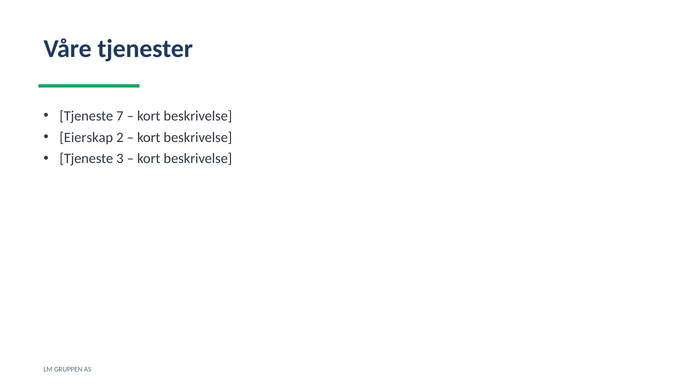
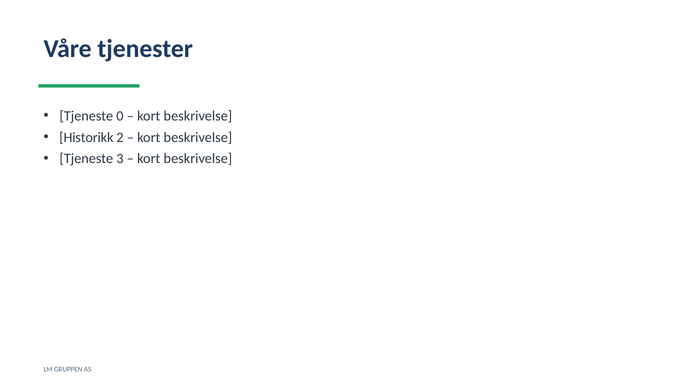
7: 7 -> 0 (120, 116)
Eierskap: Eierskap -> Historikk (86, 137)
